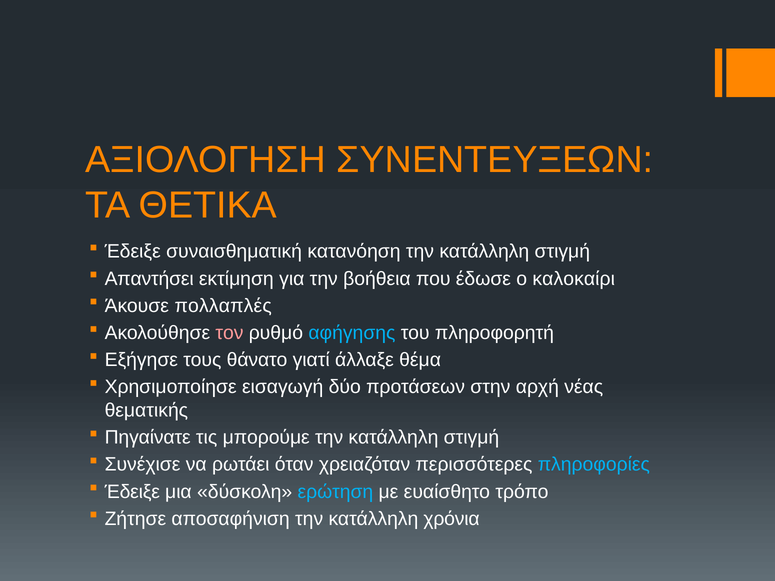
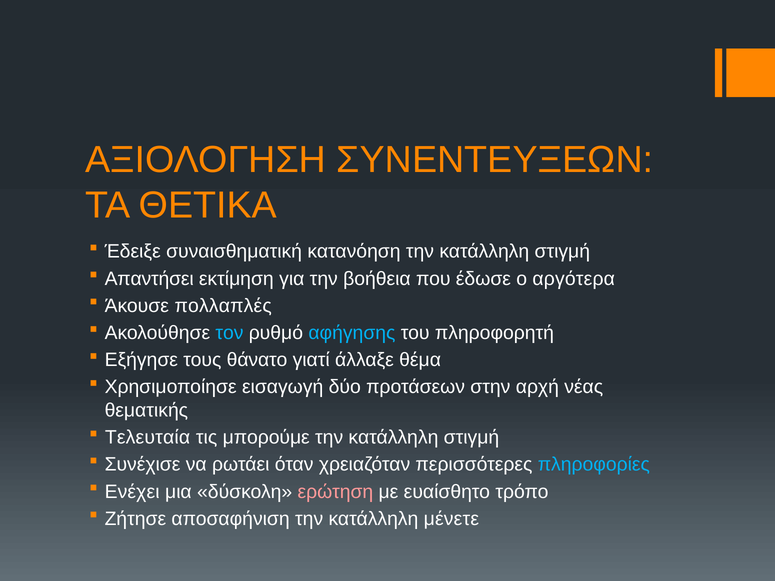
καλοκαίρι: καλοκαίρι -> αργότερα (574, 279)
τον colour: pink -> light blue (229, 333)
Πηγαίνατε: Πηγαίνατε -> Τελευταία (148, 438)
Έδειξε: Έδειξε -> Ενέχει (132, 492)
ερώτηση colour: light blue -> pink (335, 492)
χρόνια: χρόνια -> μένετε (451, 519)
